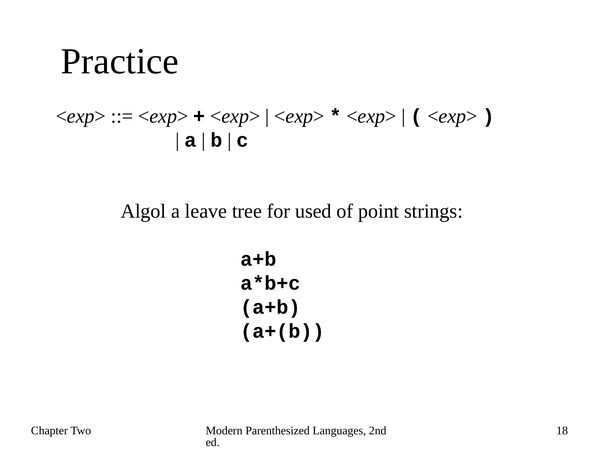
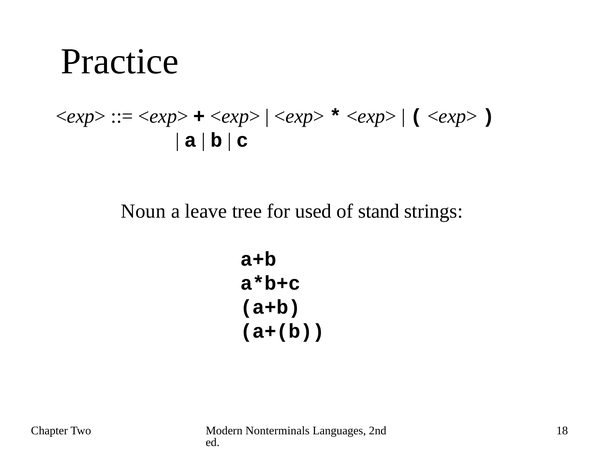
Algol: Algol -> Noun (143, 211)
point: point -> stand (379, 211)
Parenthesized: Parenthesized -> Nonterminals (278, 430)
